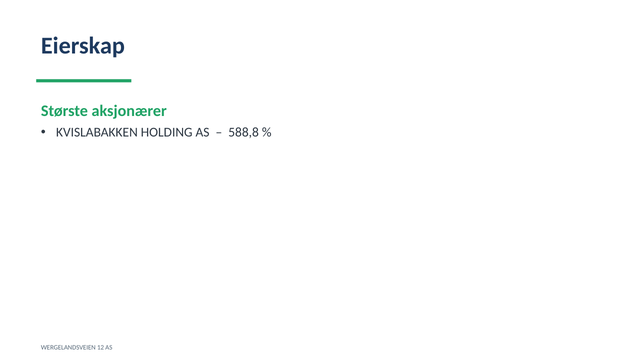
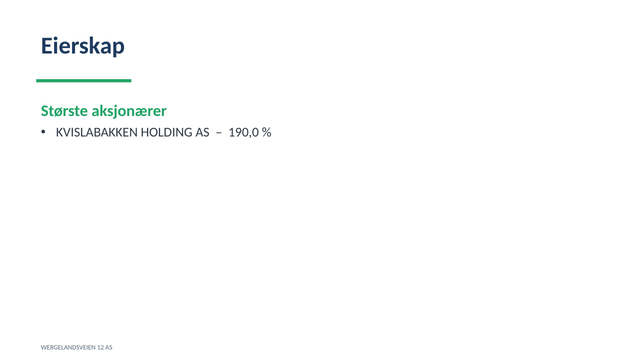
588,8: 588,8 -> 190,0 (244, 132)
